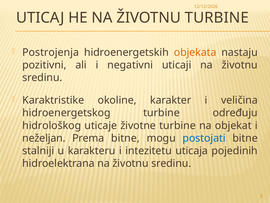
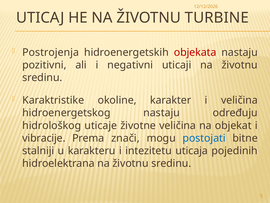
objekata colour: orange -> red (195, 52)
hidroenergetskog turbine: turbine -> nastaju (162, 113)
životne turbine: turbine -> veličina (178, 125)
neželjan: neželjan -> vibracije (44, 138)
Prema bitne: bitne -> znači (125, 138)
